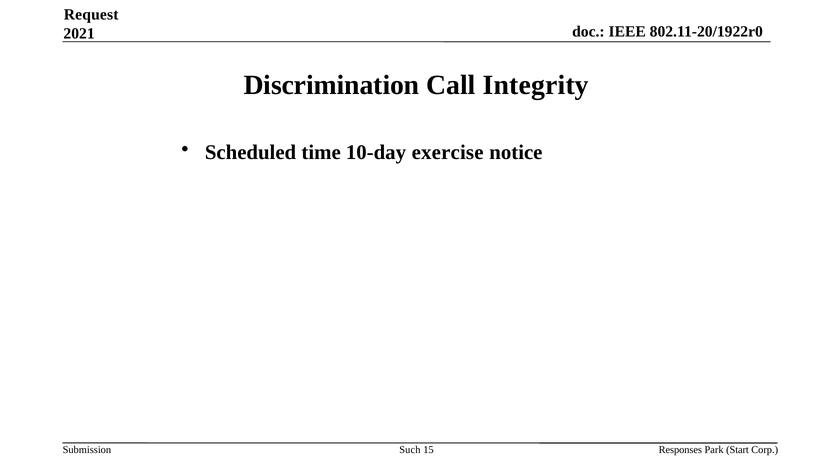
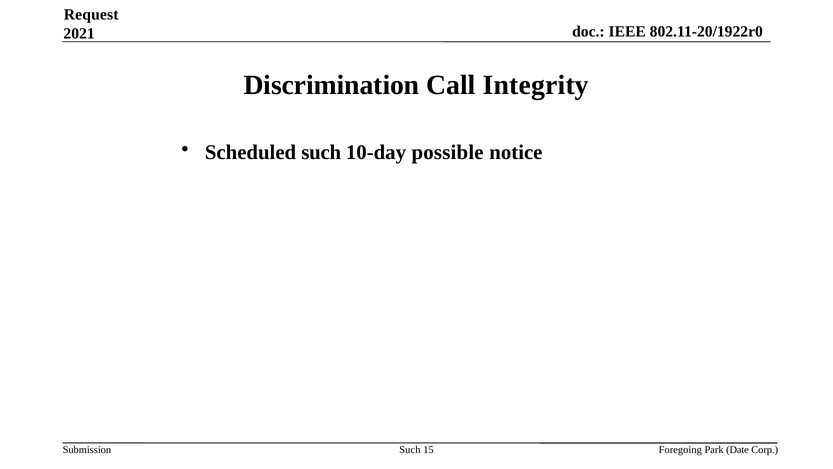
Scheduled time: time -> such (321, 152)
exercise: exercise -> possible (448, 152)
Responses: Responses -> Foregoing (680, 449)
Start: Start -> Date (738, 449)
